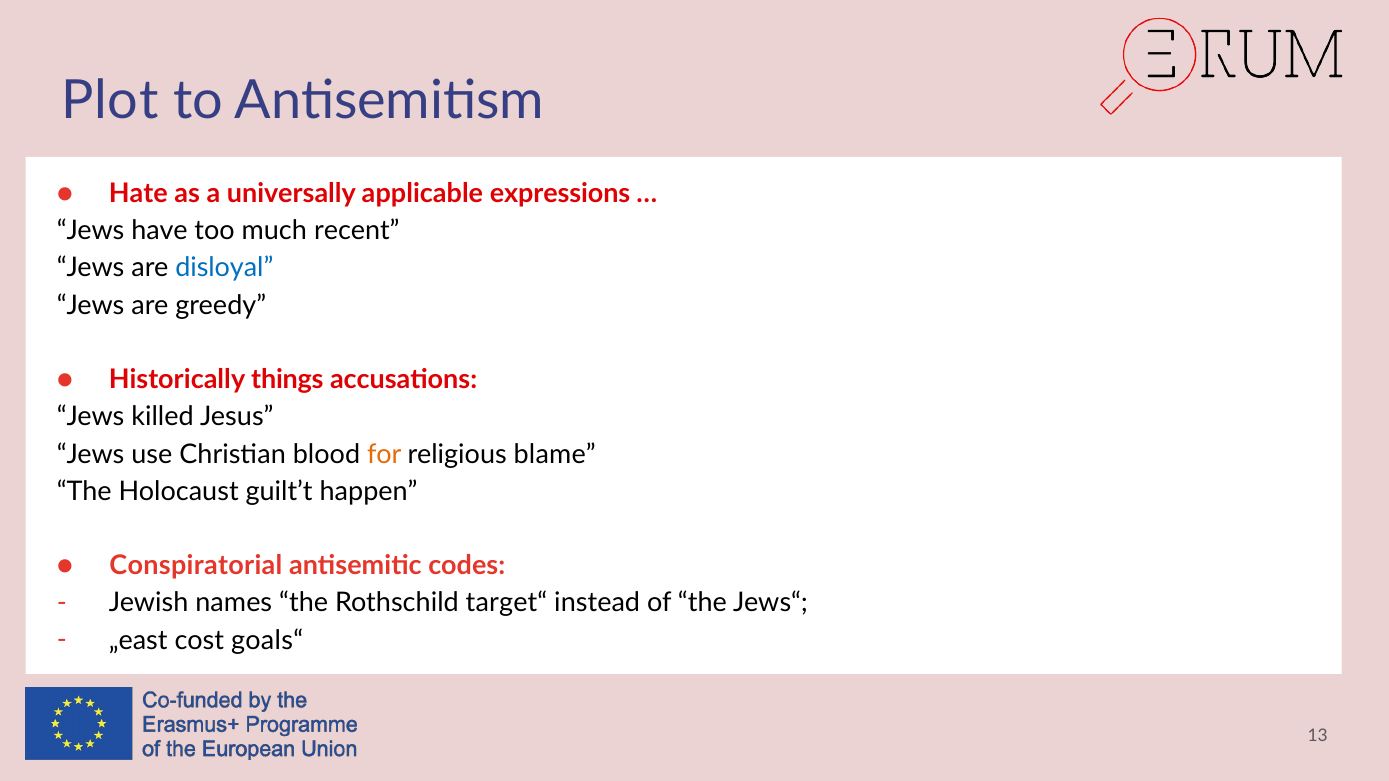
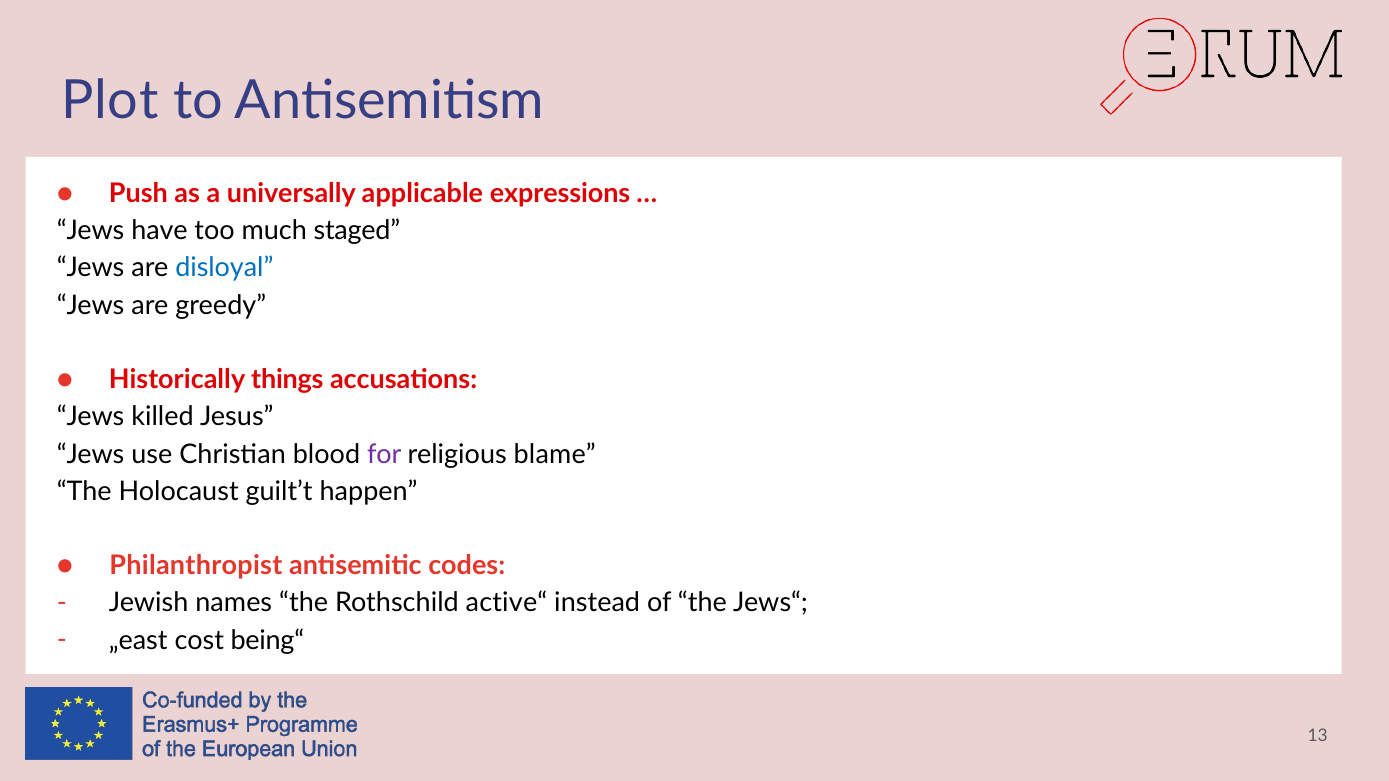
Hate: Hate -> Push (138, 194)
recent: recent -> staged (357, 231)
for colour: orange -> purple (384, 454)
Conspiratorial: Conspiratorial -> Philanthropist (196, 566)
target“: target“ -> active“ (507, 603)
goals“: goals“ -> being“ (267, 641)
